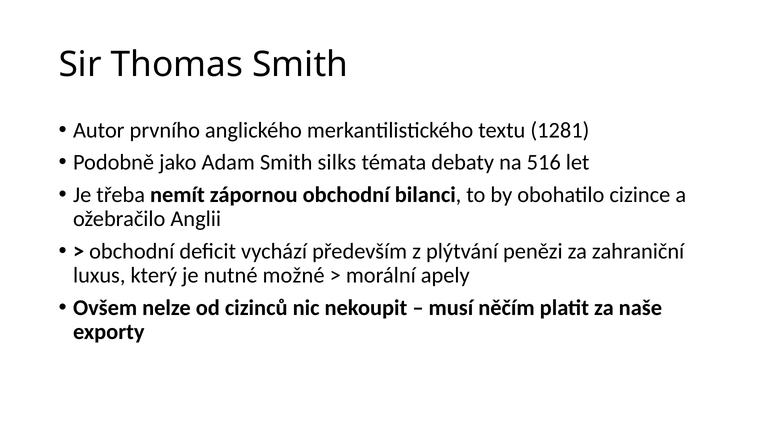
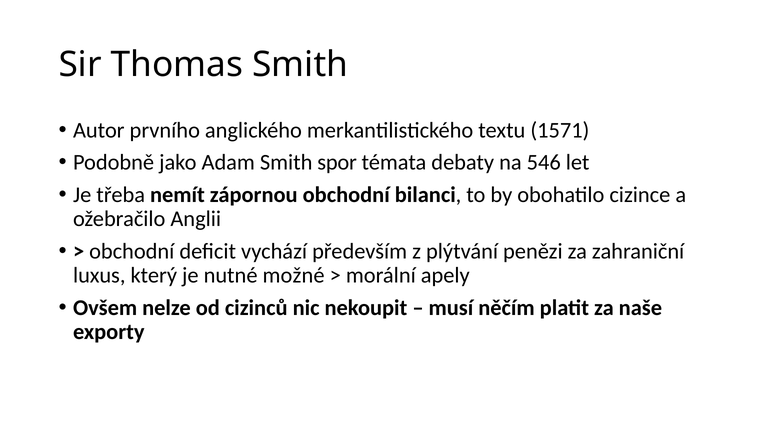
1281: 1281 -> 1571 (560, 130)
silks: silks -> spor (337, 162)
516: 516 -> 546 (544, 162)
